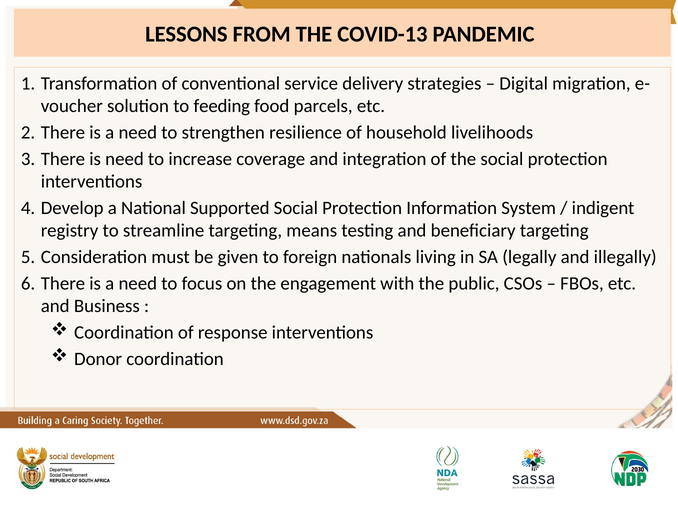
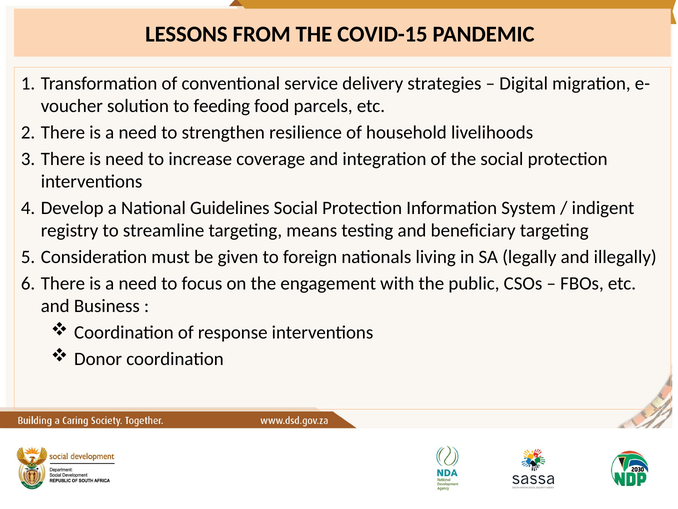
COVID-13: COVID-13 -> COVID-15 (382, 34)
Supported: Supported -> Guidelines (230, 208)
